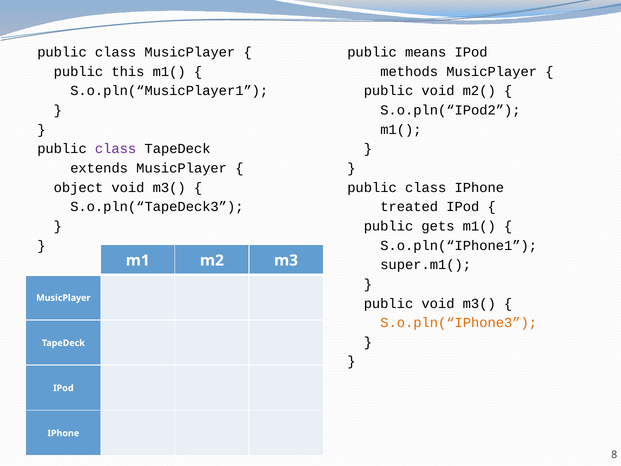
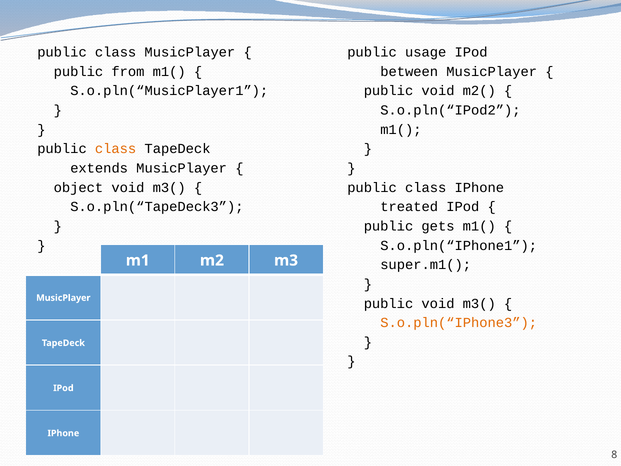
means: means -> usage (426, 52)
this: this -> from (128, 72)
methods: methods -> between (409, 72)
class colour: purple -> orange (116, 149)
